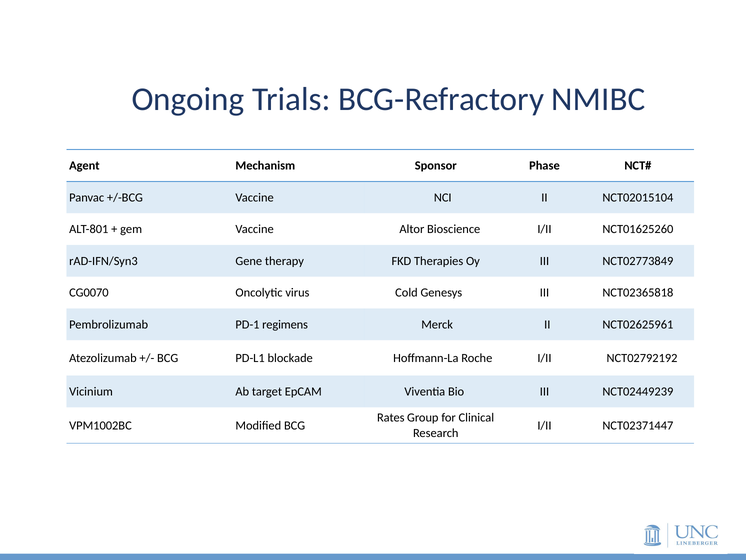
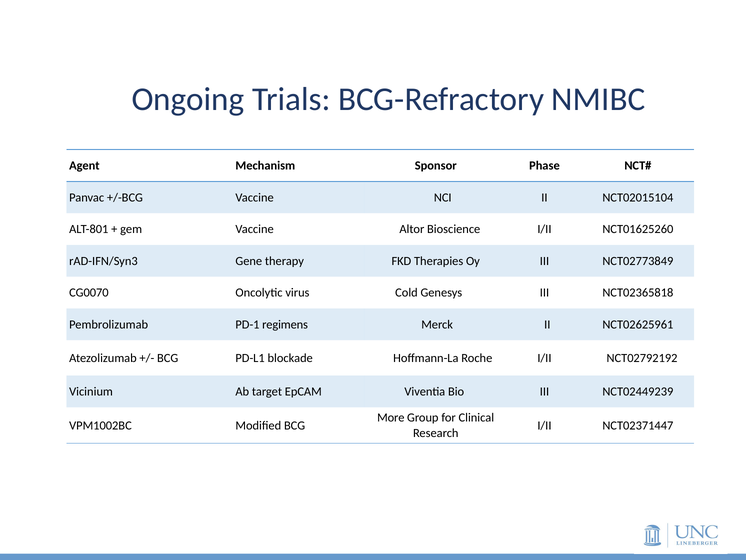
Rates: Rates -> More (391, 417)
